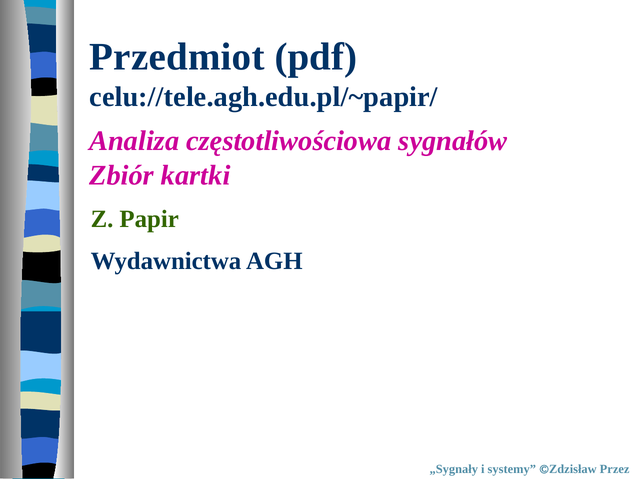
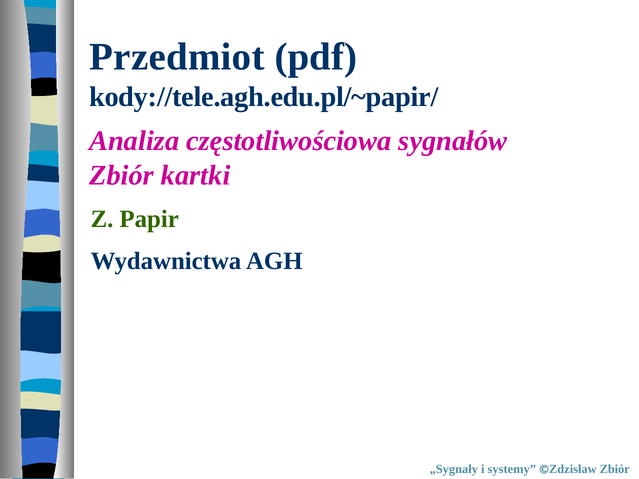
celu://tele.agh.edu.pl/~papir/: celu://tele.agh.edu.pl/~papir/ -> kody://tele.agh.edu.pl/~papir/ (264, 97)
Zdzisław Przez: Przez -> Zbiór (615, 469)
